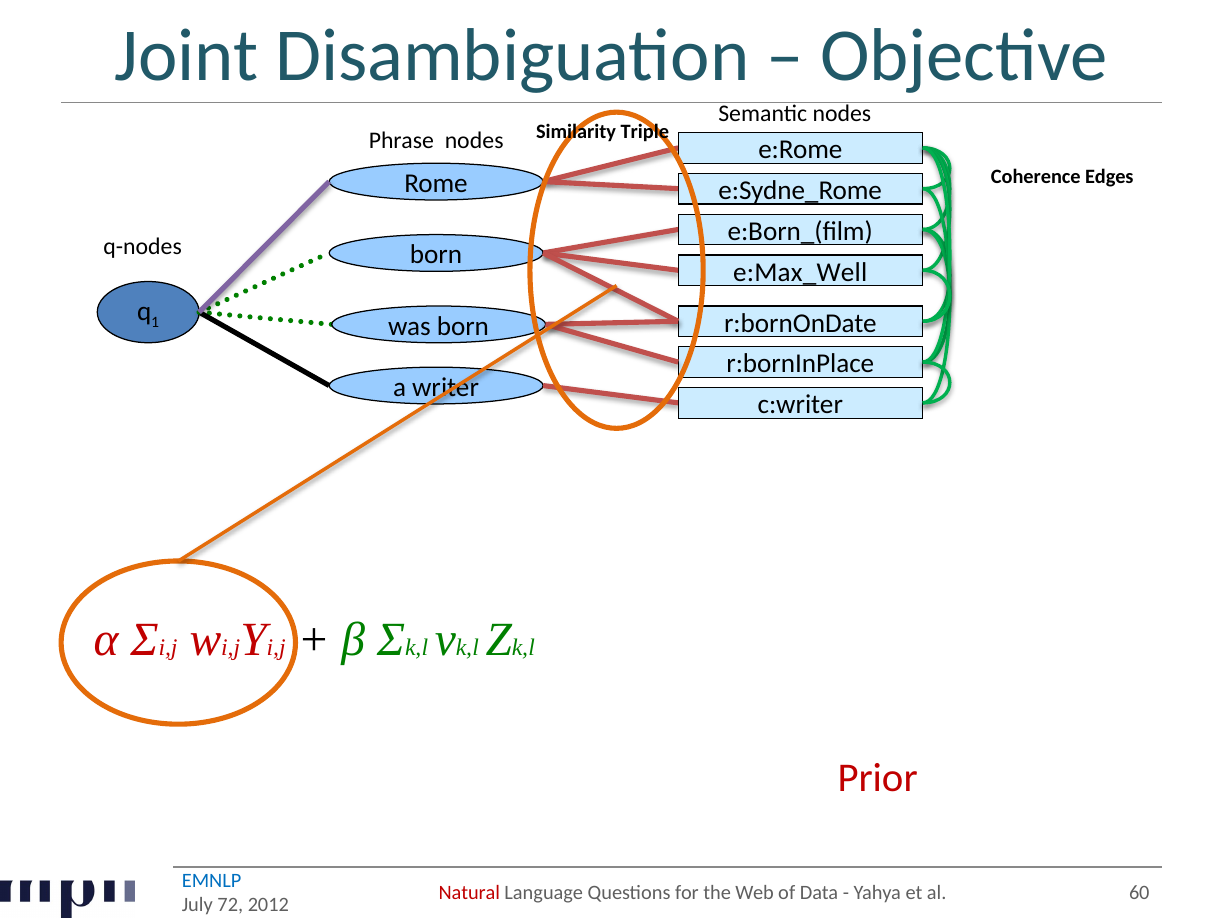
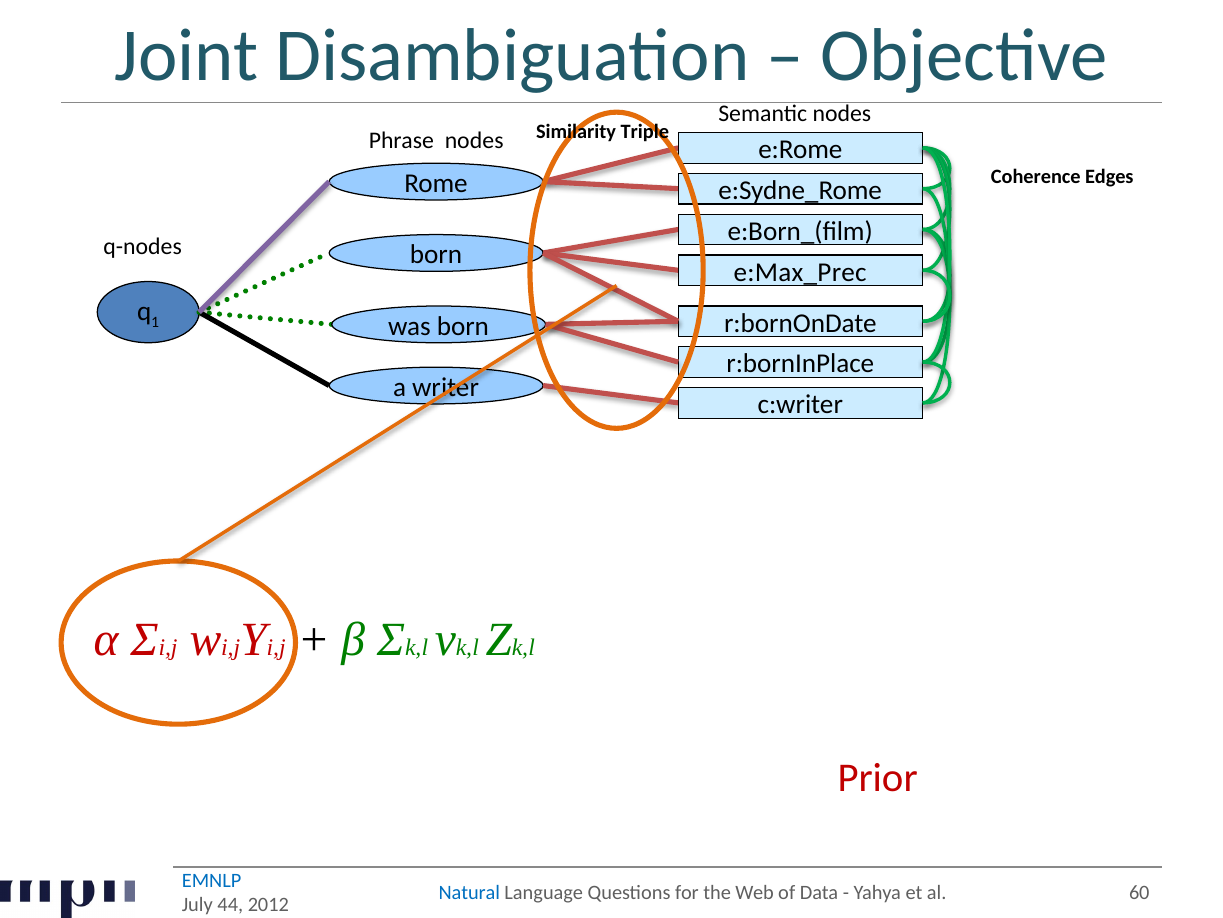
e:Max_Well: e:Max_Well -> e:Max_Prec (800, 272)
Natural colour: red -> blue (469, 892)
72: 72 -> 44 (230, 904)
